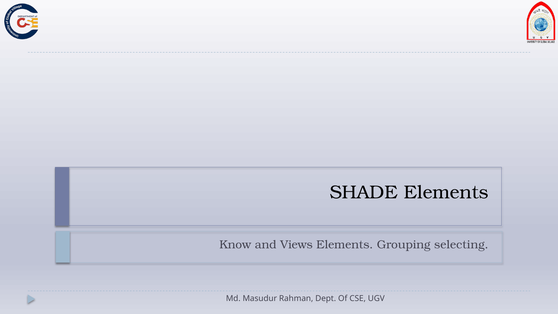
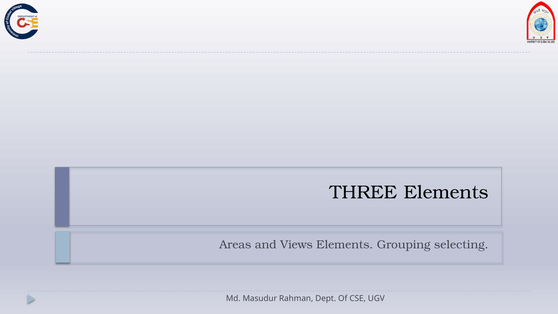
SHADE: SHADE -> THREE (364, 192)
Know: Know -> Areas (235, 244)
